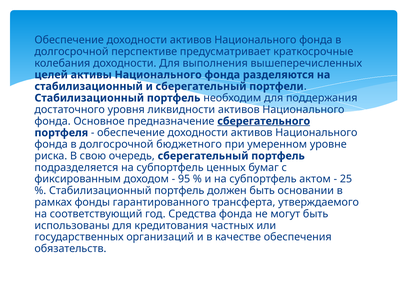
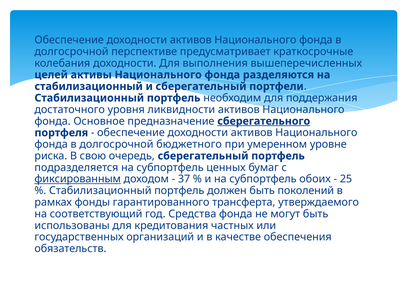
фиксированным underline: none -> present (78, 179)
95: 95 -> 37 (184, 179)
актом: актом -> обоих (315, 179)
основании: основании -> поколений (306, 191)
